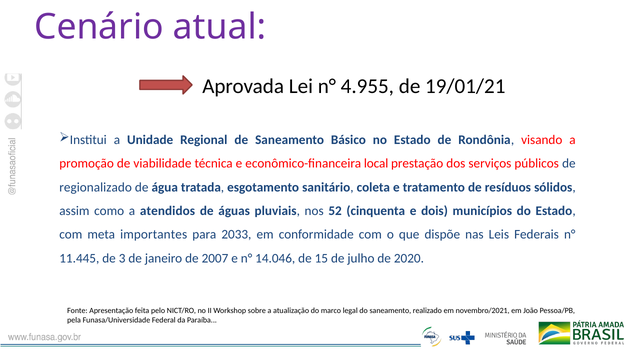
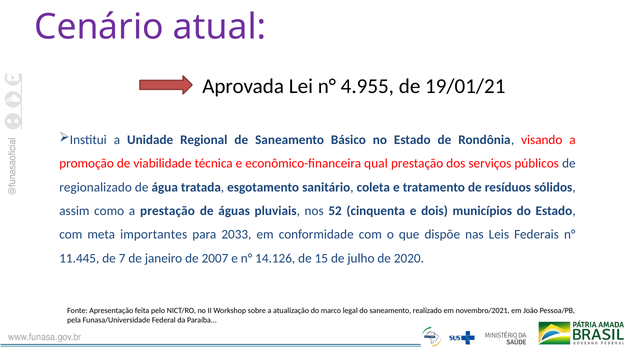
local: local -> qual (376, 163)
a atendidos: atendidos -> prestação (167, 211)
3: 3 -> 7 (122, 258)
14.046: 14.046 -> 14.126 (275, 258)
